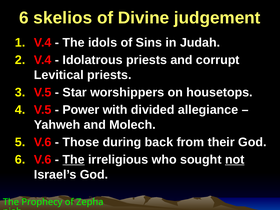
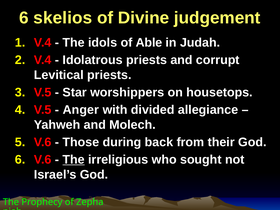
Sins: Sins -> Able (149, 43)
Power: Power -> Anger (81, 110)
not underline: present -> none (235, 160)
